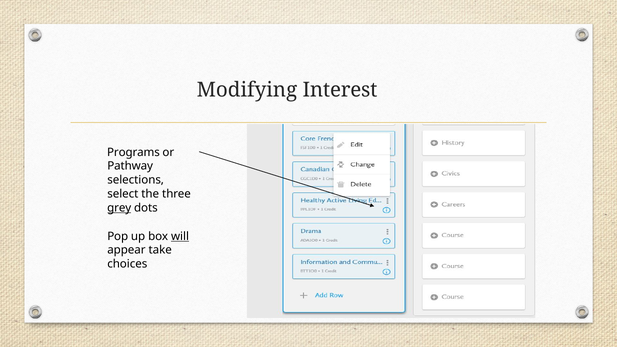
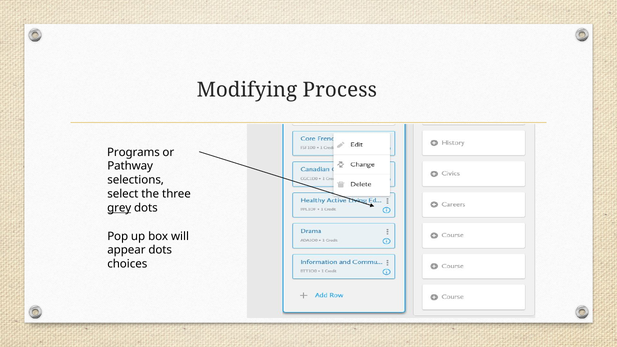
Interest: Interest -> Process (340, 90)
will underline: present -> none (180, 236)
appear take: take -> dots (160, 250)
